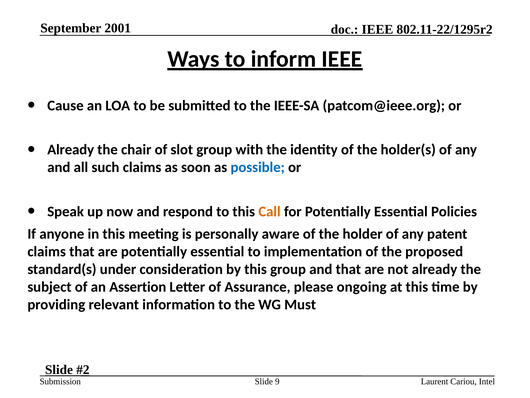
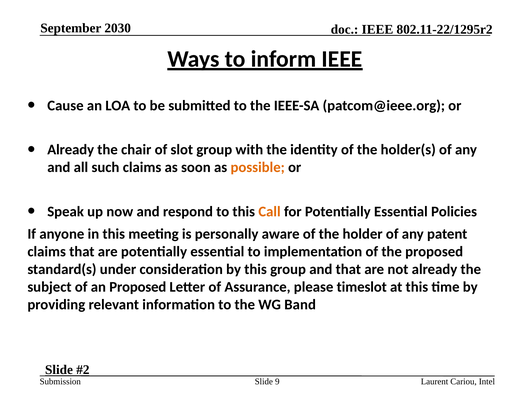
2001: 2001 -> 2030 (118, 28)
possible colour: blue -> orange (258, 167)
an Assertion: Assertion -> Proposed (138, 287)
ongoing: ongoing -> timeslot (362, 287)
Must: Must -> Band (300, 304)
